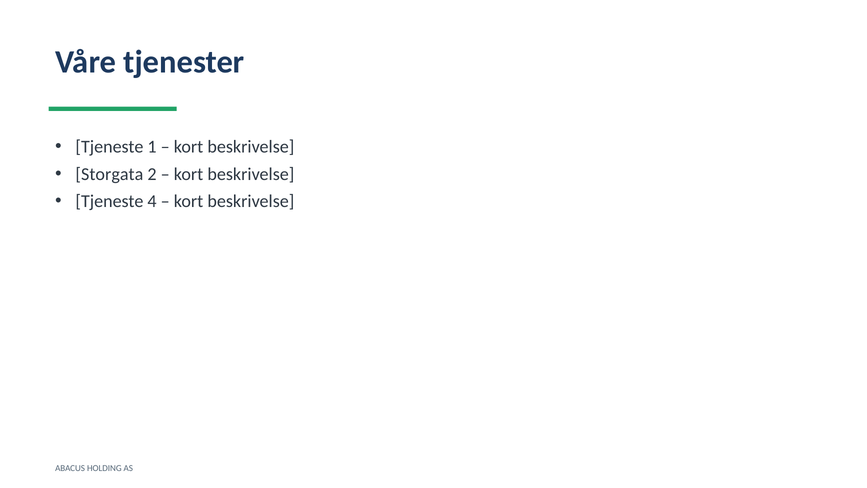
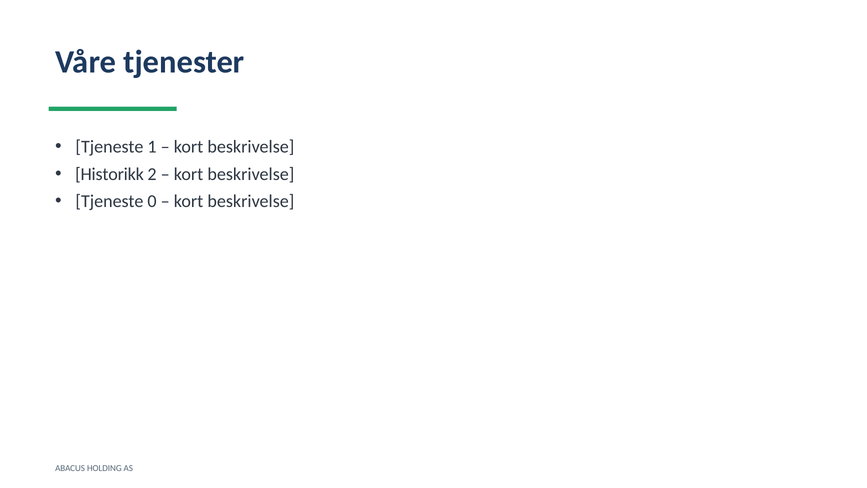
Storgata: Storgata -> Historikk (110, 174)
4: 4 -> 0 (152, 201)
